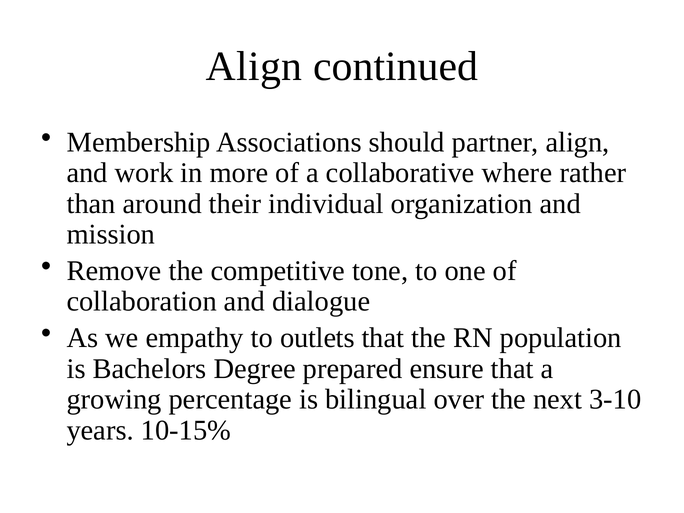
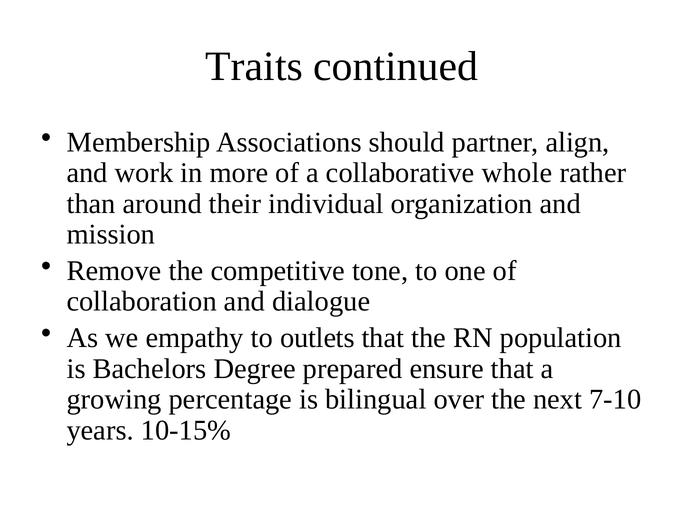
Align: Align -> Traits (254, 66)
where: where -> whole (517, 173)
3-10: 3-10 -> 7-10 (615, 399)
